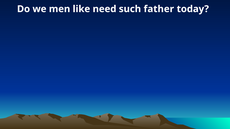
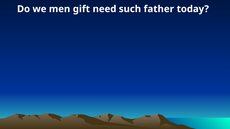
like: like -> gift (81, 9)
